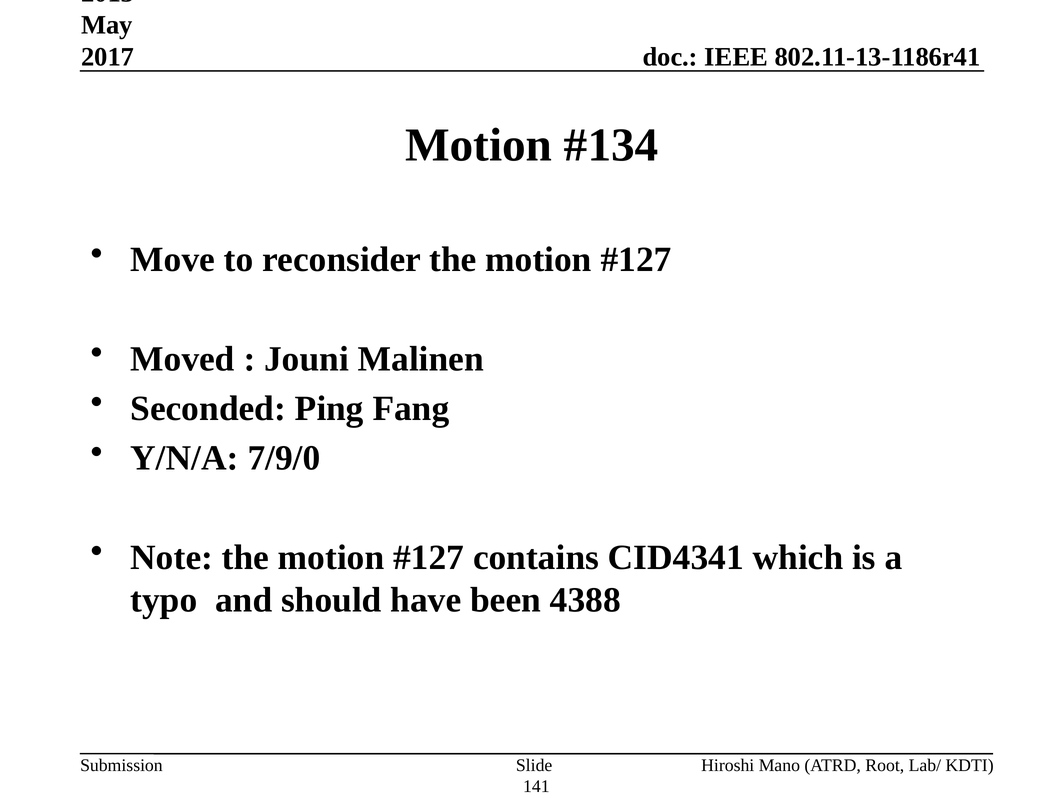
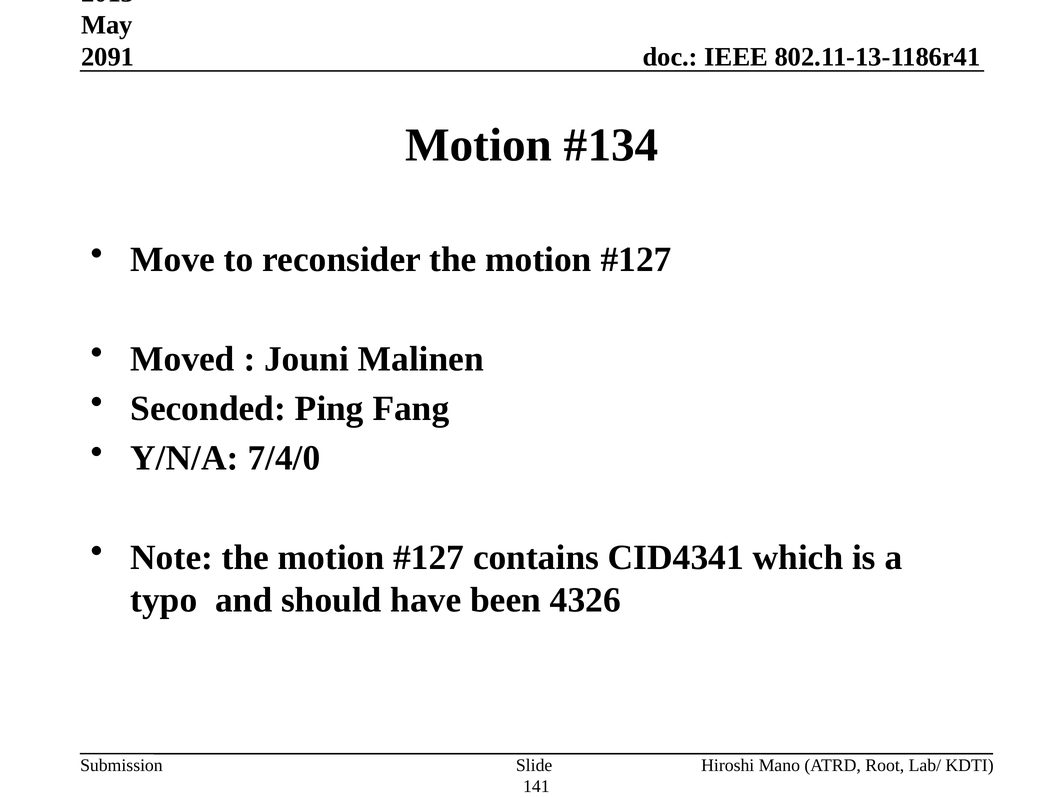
2017: 2017 -> 2091 (108, 57)
7/9/0: 7/9/0 -> 7/4/0 (284, 458)
4388: 4388 -> 4326 (585, 600)
